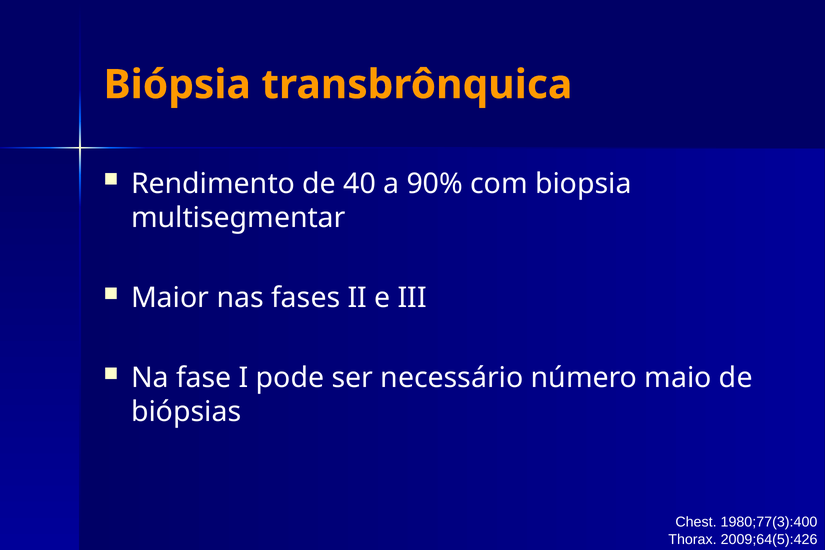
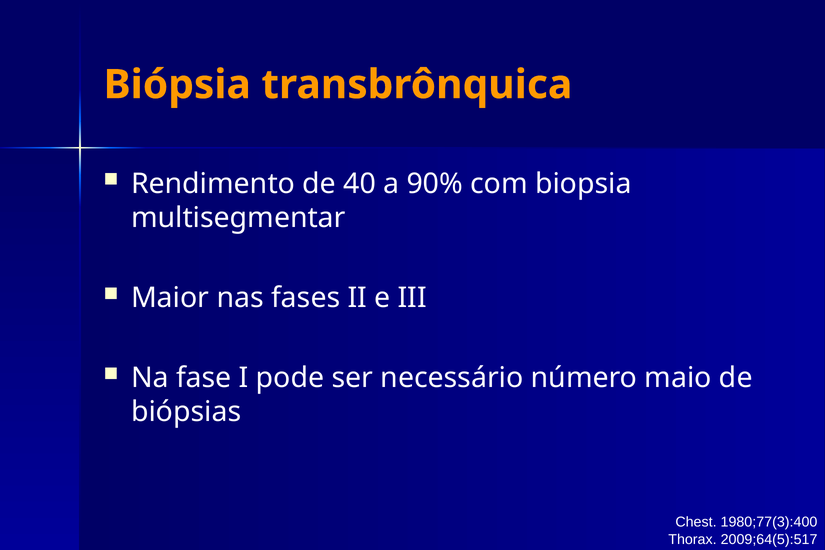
2009;64(5):426: 2009;64(5):426 -> 2009;64(5):517 (769, 539)
